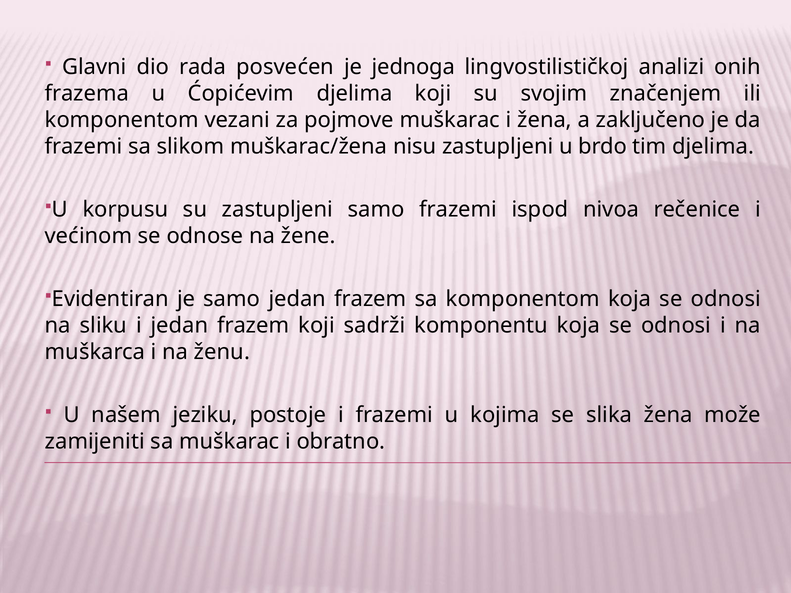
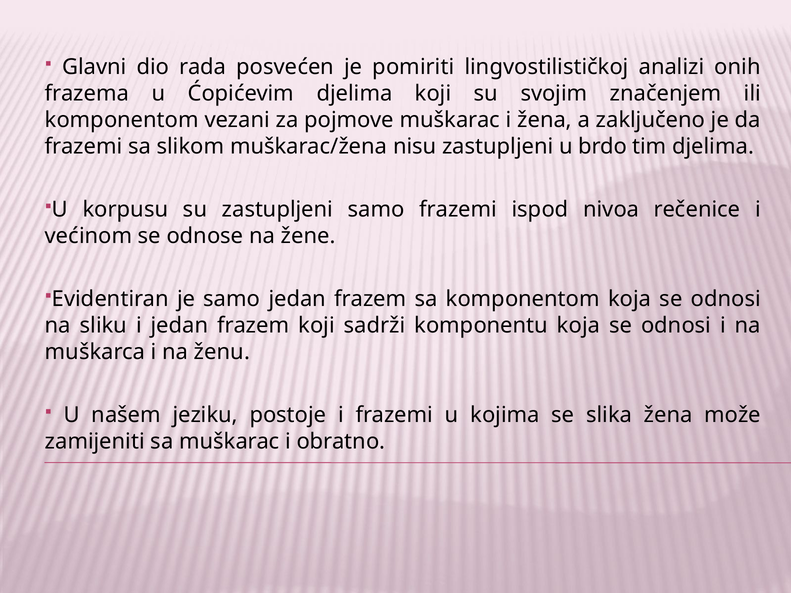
jednoga: jednoga -> pomiriti (413, 67)
